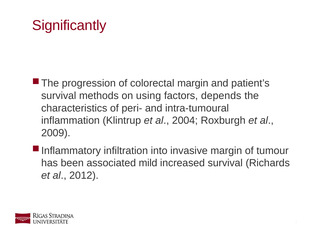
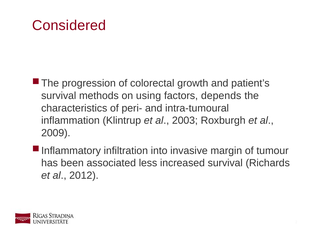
Significantly: Significantly -> Considered (69, 25)
colorectal margin: margin -> growth (193, 83)
2004: 2004 -> 2003 (185, 120)
mild: mild -> less (148, 163)
